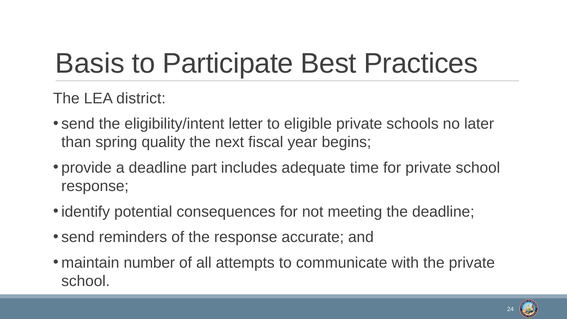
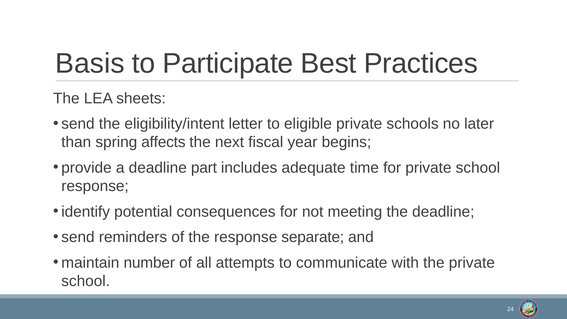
district: district -> sheets (141, 98)
quality: quality -> affects (163, 142)
accurate: accurate -> separate (313, 237)
